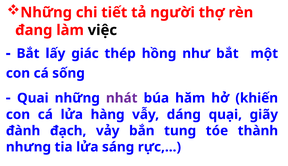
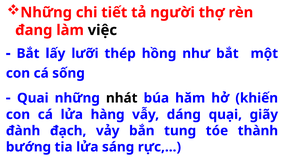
giác: giác -> lưỡi (85, 54)
nhát colour: purple -> black (122, 98)
nhưng: nhưng -> bướng (28, 147)
